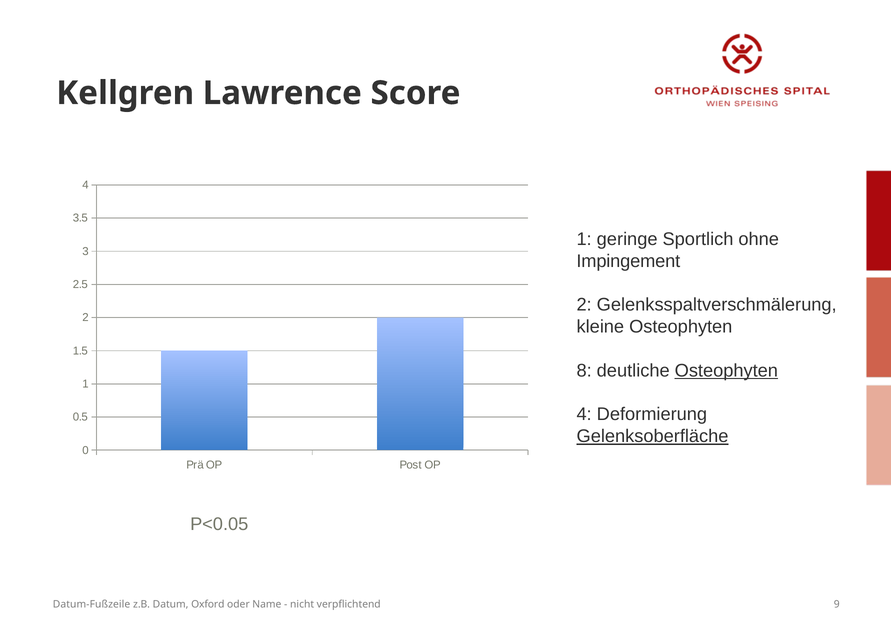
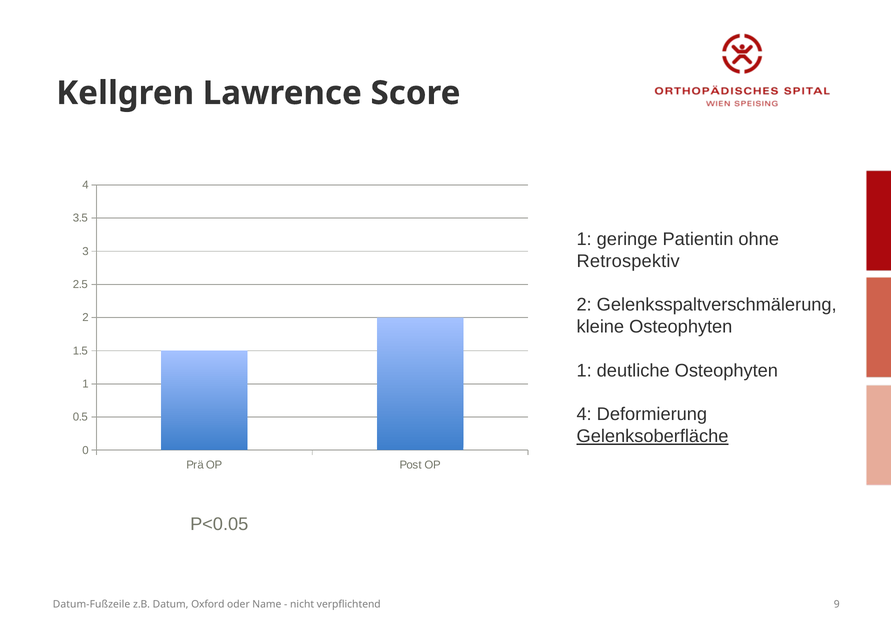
Sportlich: Sportlich -> Patientin (698, 239)
Impingement: Impingement -> Retrospektiv (628, 261)
8: 8 -> 1 (584, 371)
Osteophyten underline: present -> none (726, 371)
